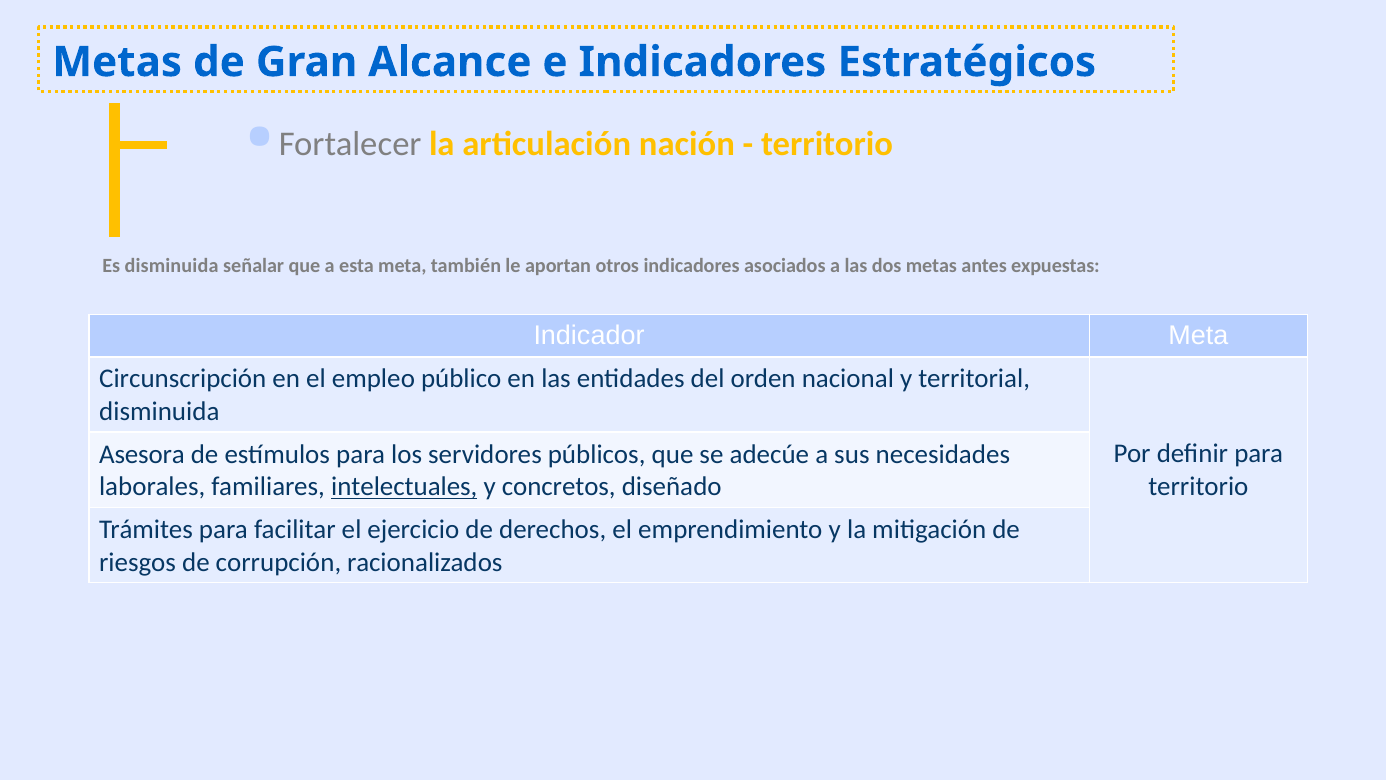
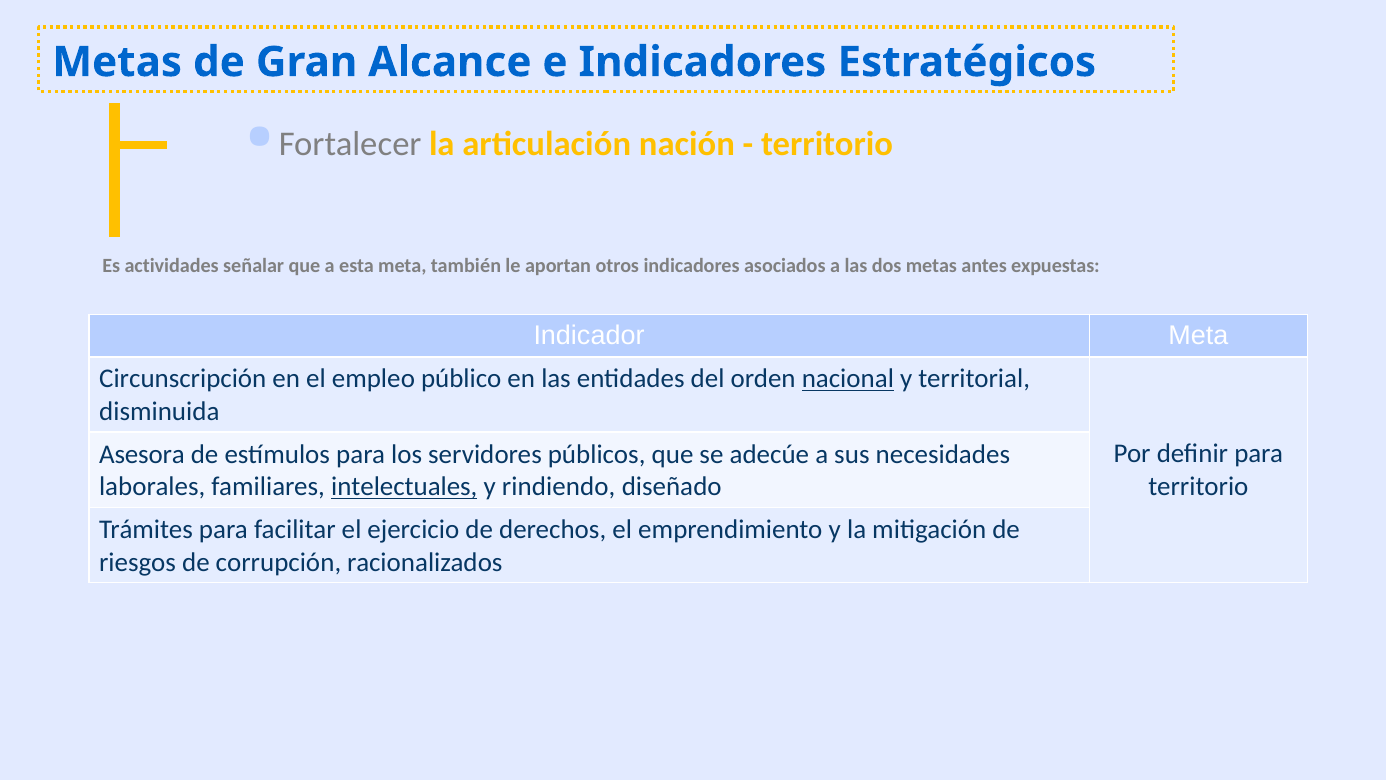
Es disminuida: disminuida -> actividades (172, 266)
nacional underline: none -> present (848, 379)
concretos: concretos -> rindiendo (559, 487)
